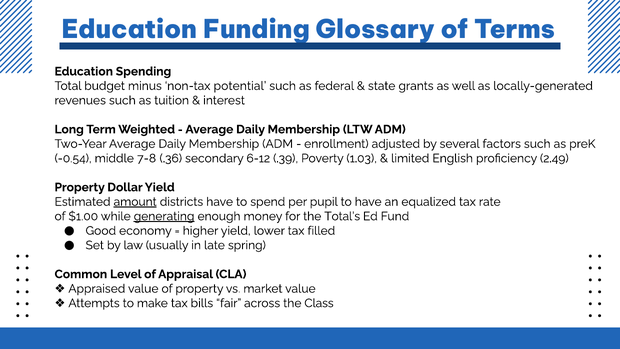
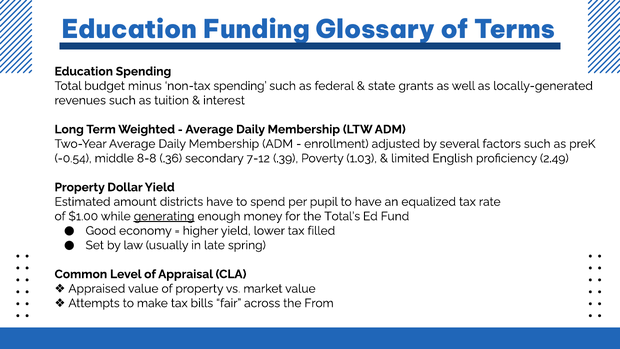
non-tax potential: potential -> spending (240, 86)
7-8: 7-8 -> 8-8 (147, 158)
6-12: 6-12 -> 7-12 (258, 158)
amount underline: present -> none (135, 202)
Class: Class -> From (319, 303)
